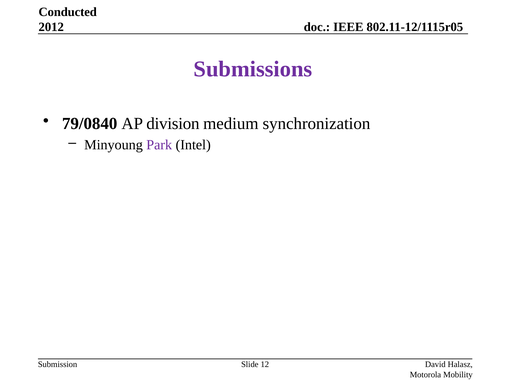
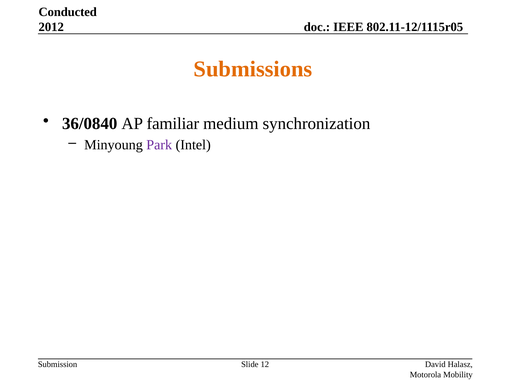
Submissions colour: purple -> orange (253, 69)
79/0840: 79/0840 -> 36/0840 (90, 123)
division: division -> familiar (173, 123)
